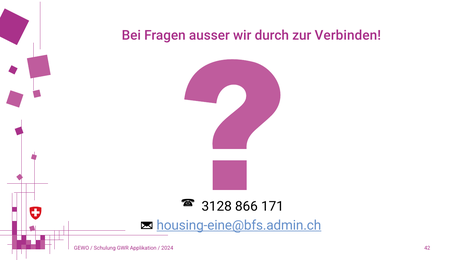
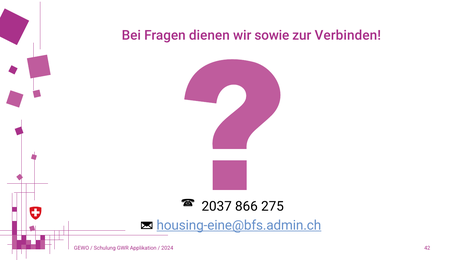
ausser: ausser -> dienen (209, 35)
durch: durch -> sowie (272, 35)
3128: 3128 -> 2037 (217, 206)
171: 171 -> 275 (272, 206)
